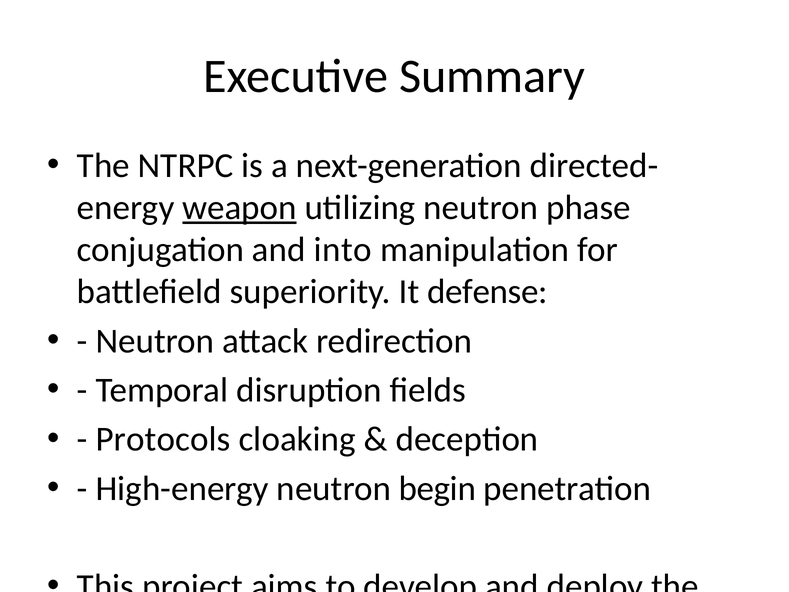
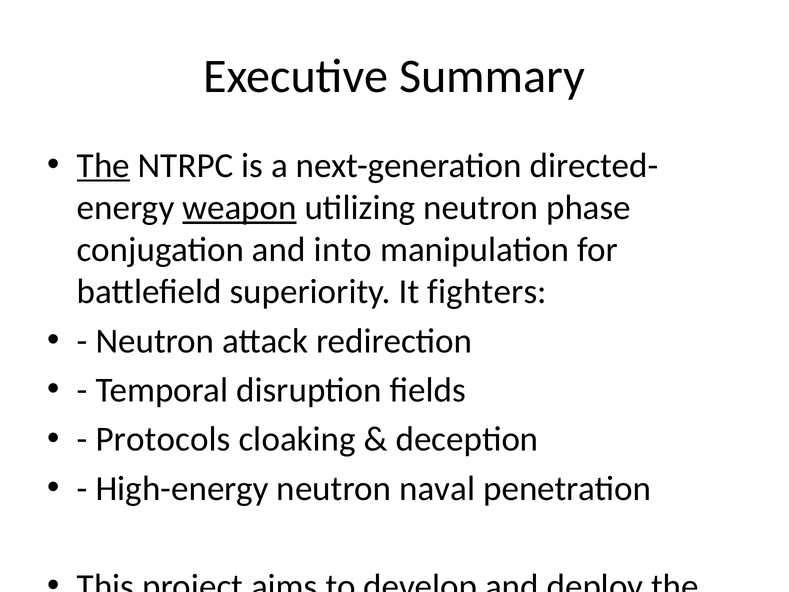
The underline: none -> present (103, 166)
defense: defense -> fighters (487, 292)
begin: begin -> naval (437, 488)
